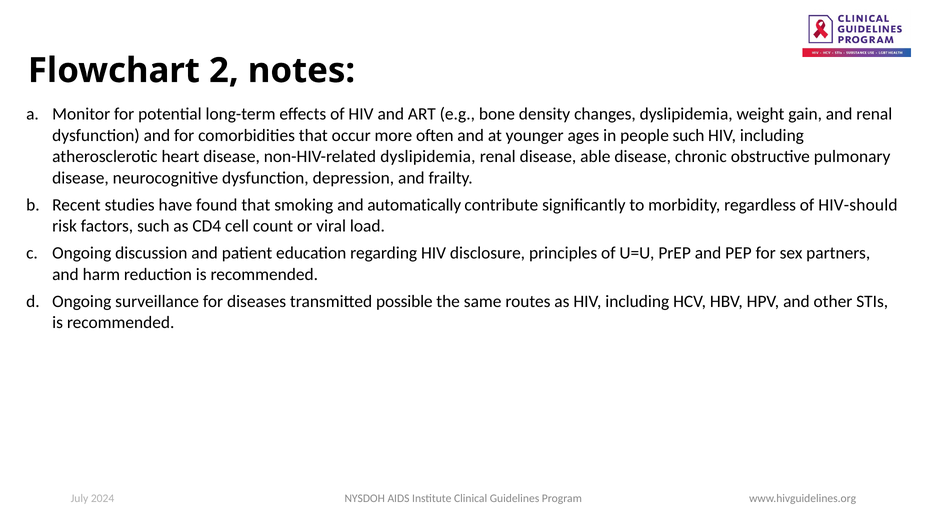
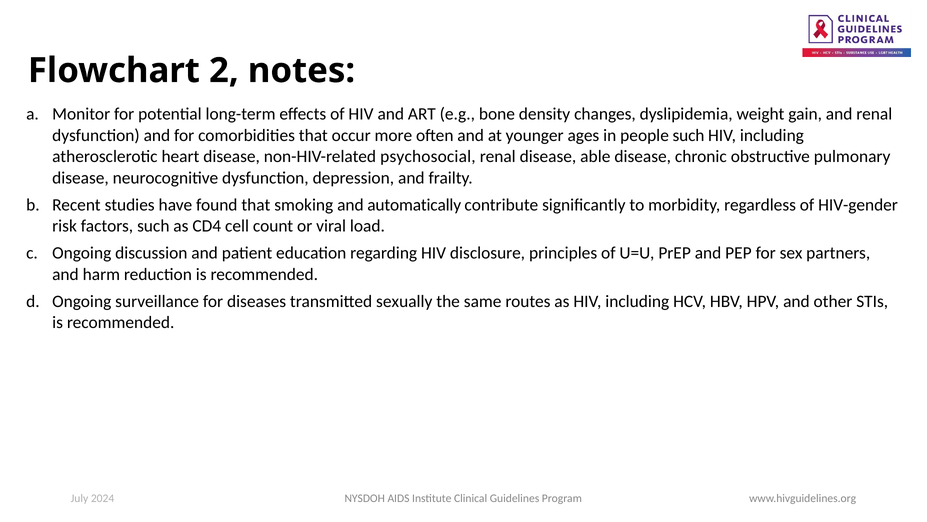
non-HIV-related dyslipidemia: dyslipidemia -> psychosocial (428, 156)
HIV-should: HIV-should -> HIV-gender (858, 205)
possible: possible -> sexually (404, 301)
